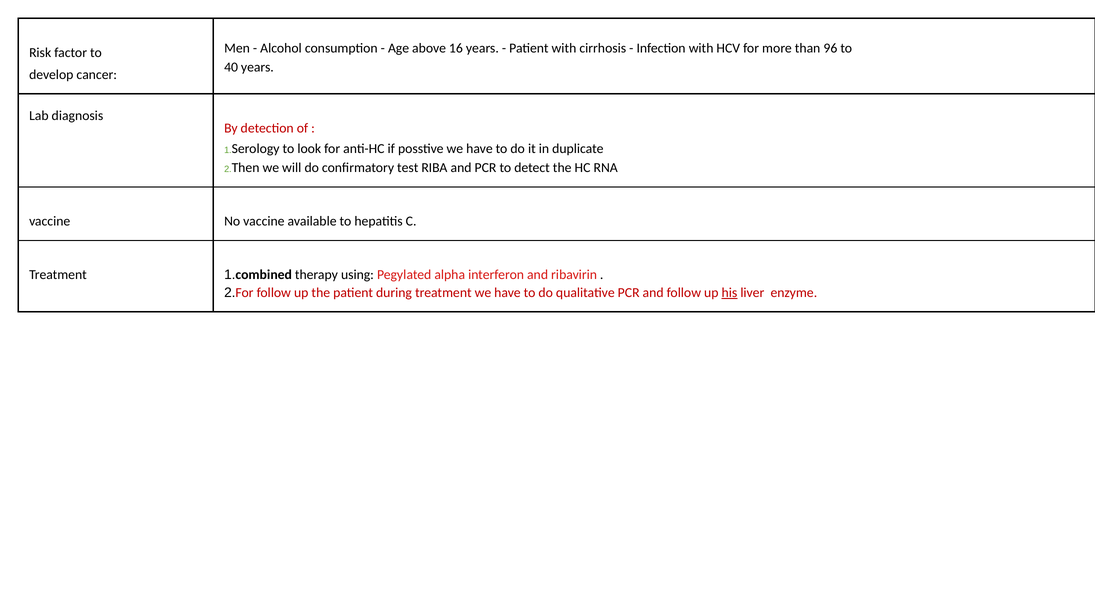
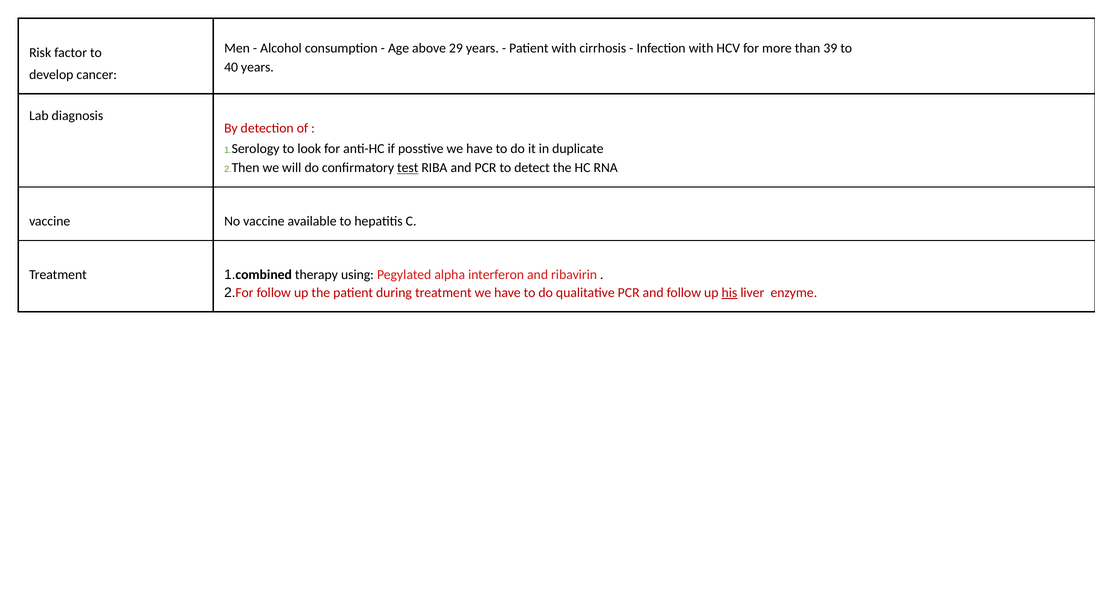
16: 16 -> 29 (456, 48)
96: 96 -> 39 (830, 48)
test underline: none -> present (408, 168)
